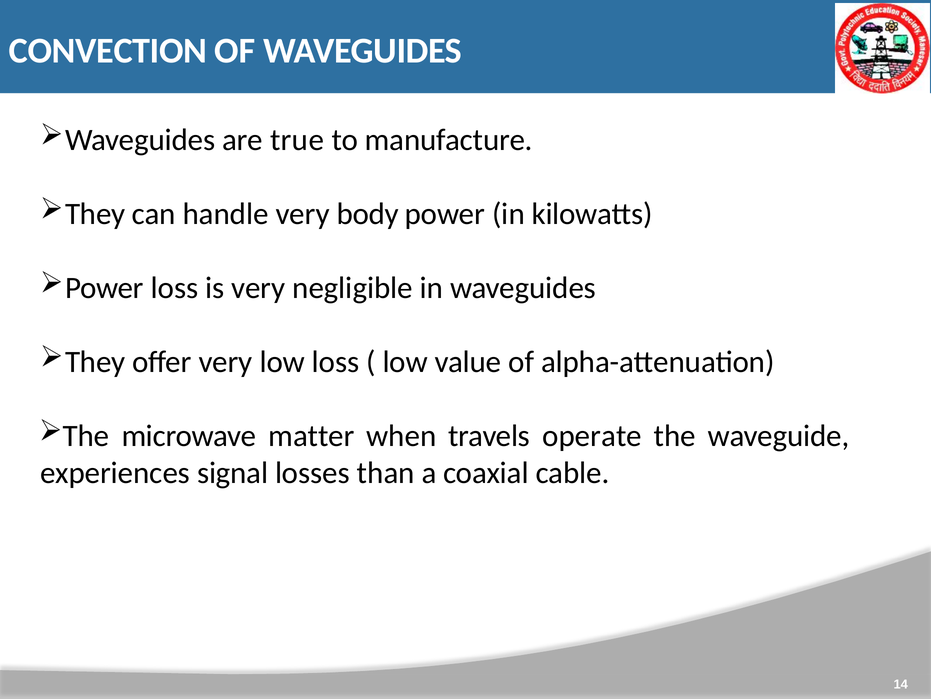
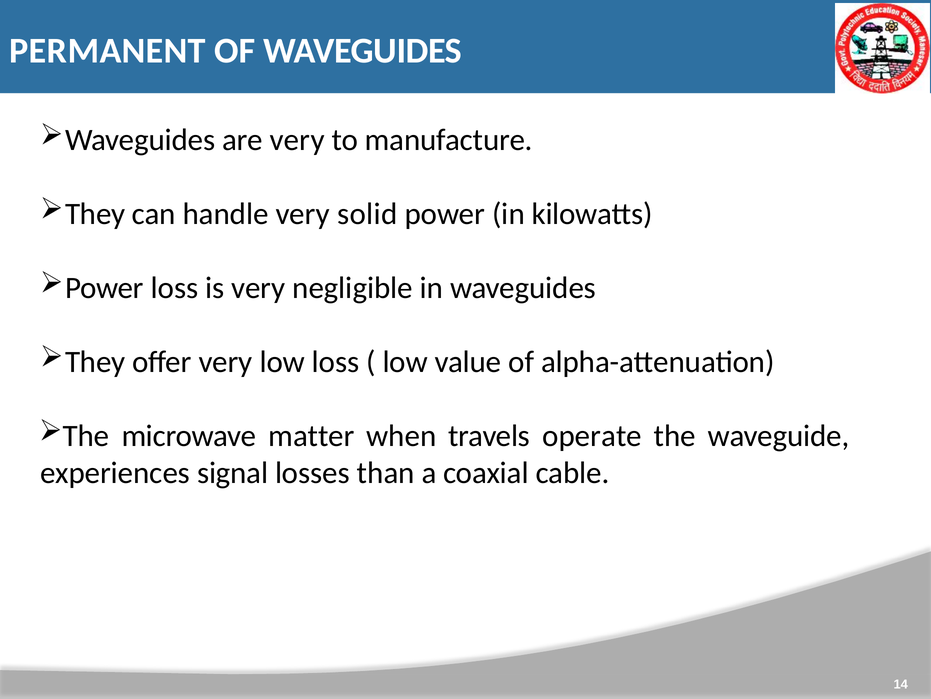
CONVECTION: CONVECTION -> PERMANENT (108, 51)
are true: true -> very (297, 140)
body: body -> solid (367, 214)
